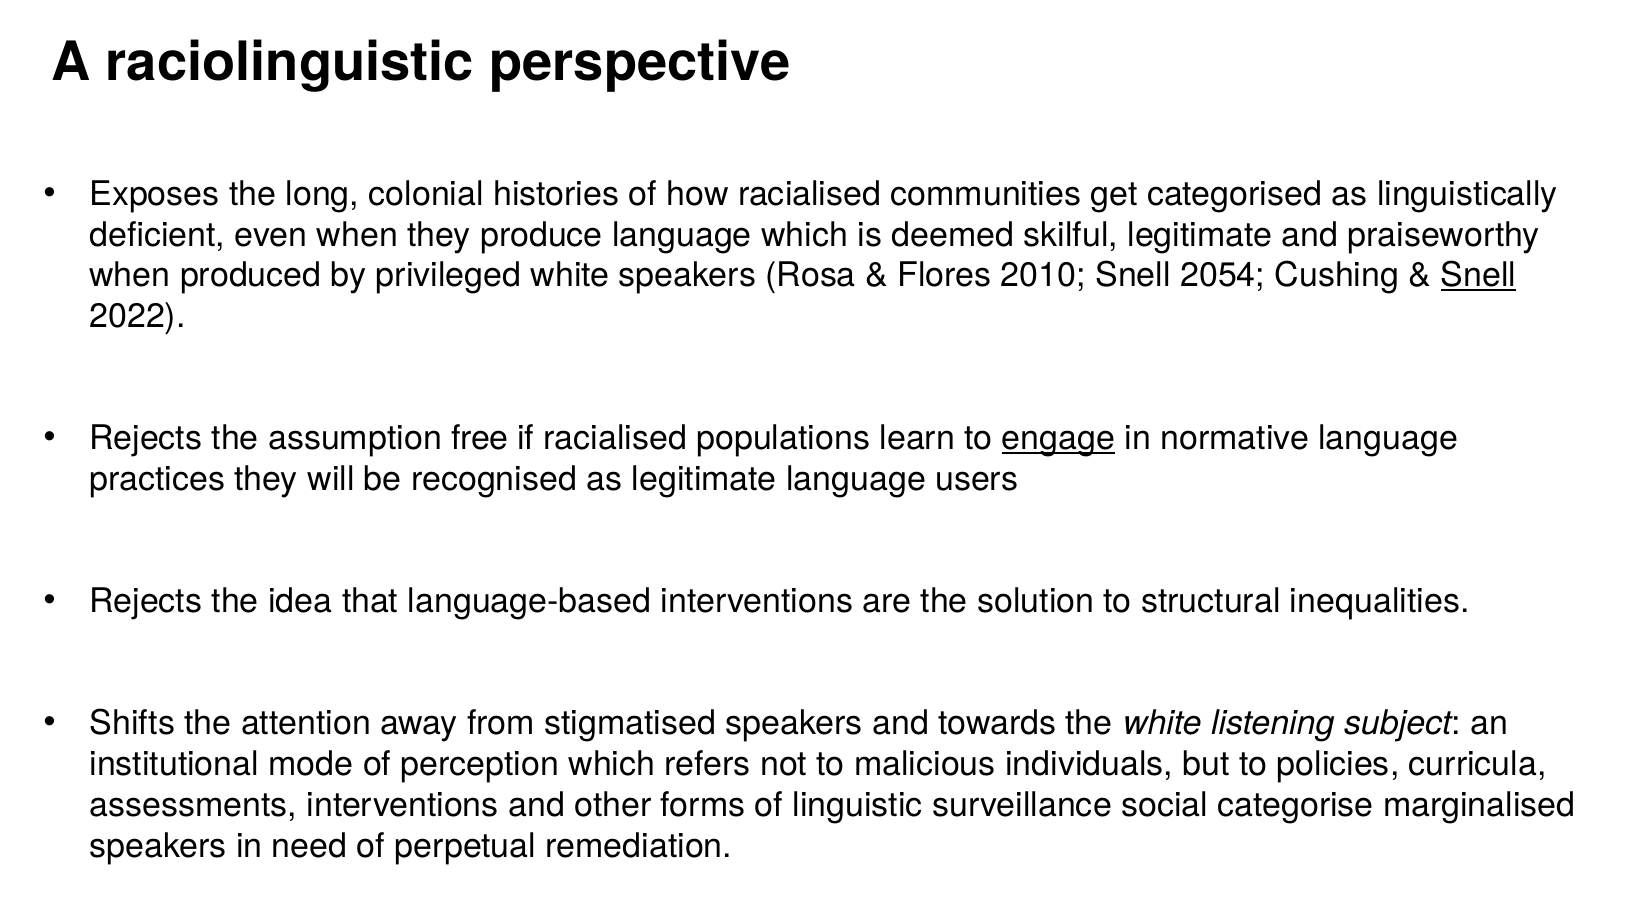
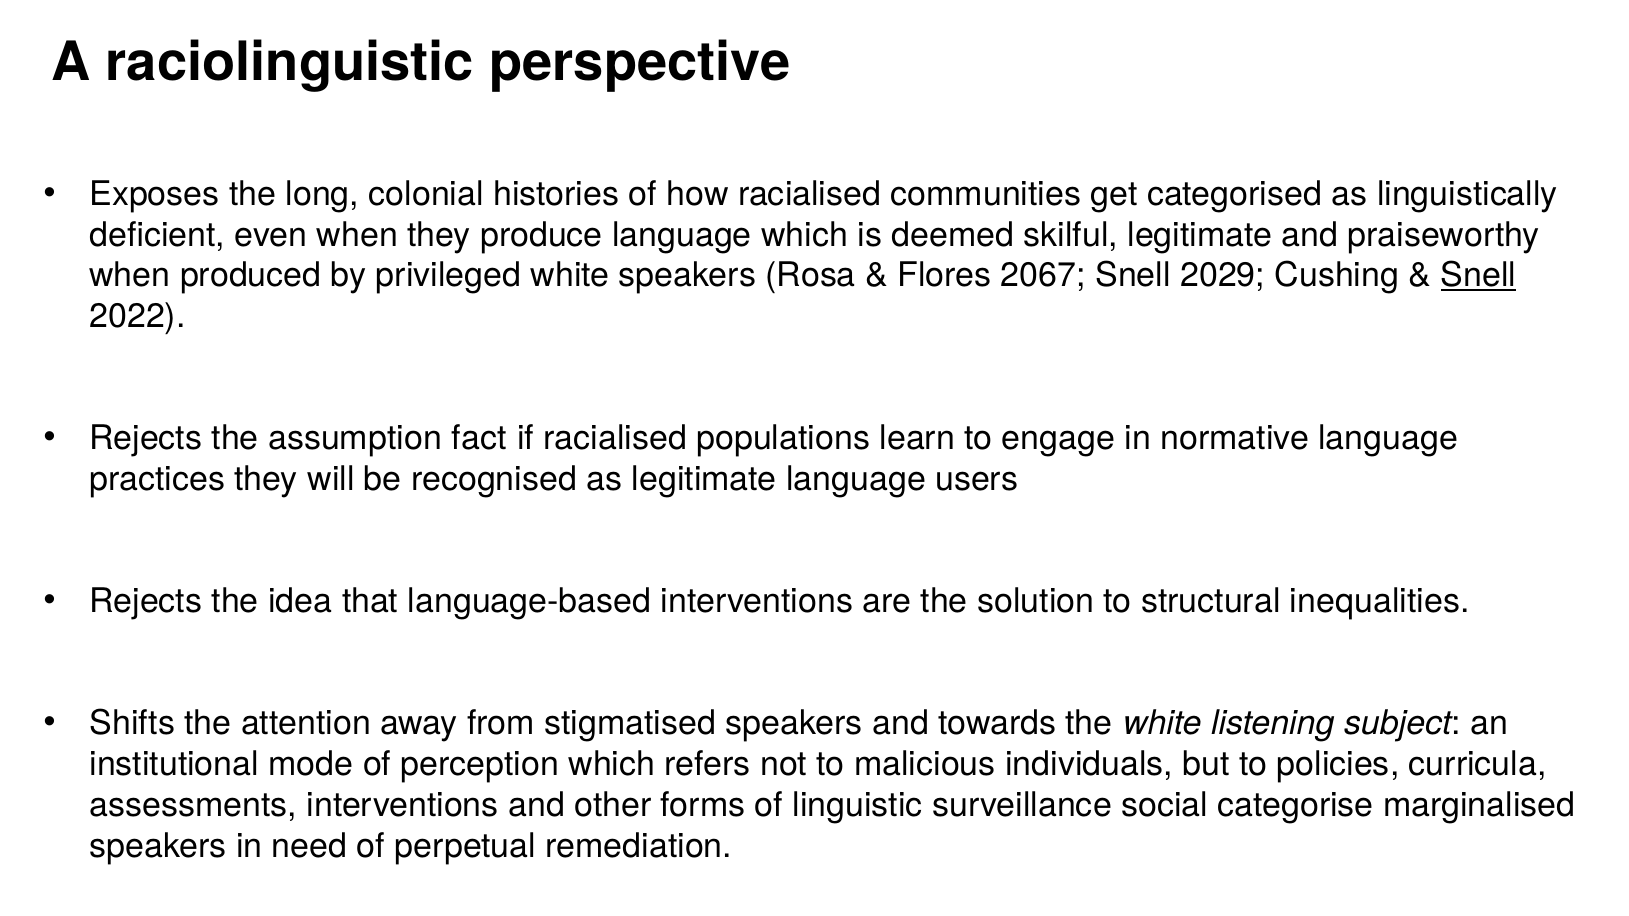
2010: 2010 -> 2067 (1043, 276)
2054: 2054 -> 2029 (1223, 276)
free: free -> fact (479, 439)
engage underline: present -> none (1059, 439)
